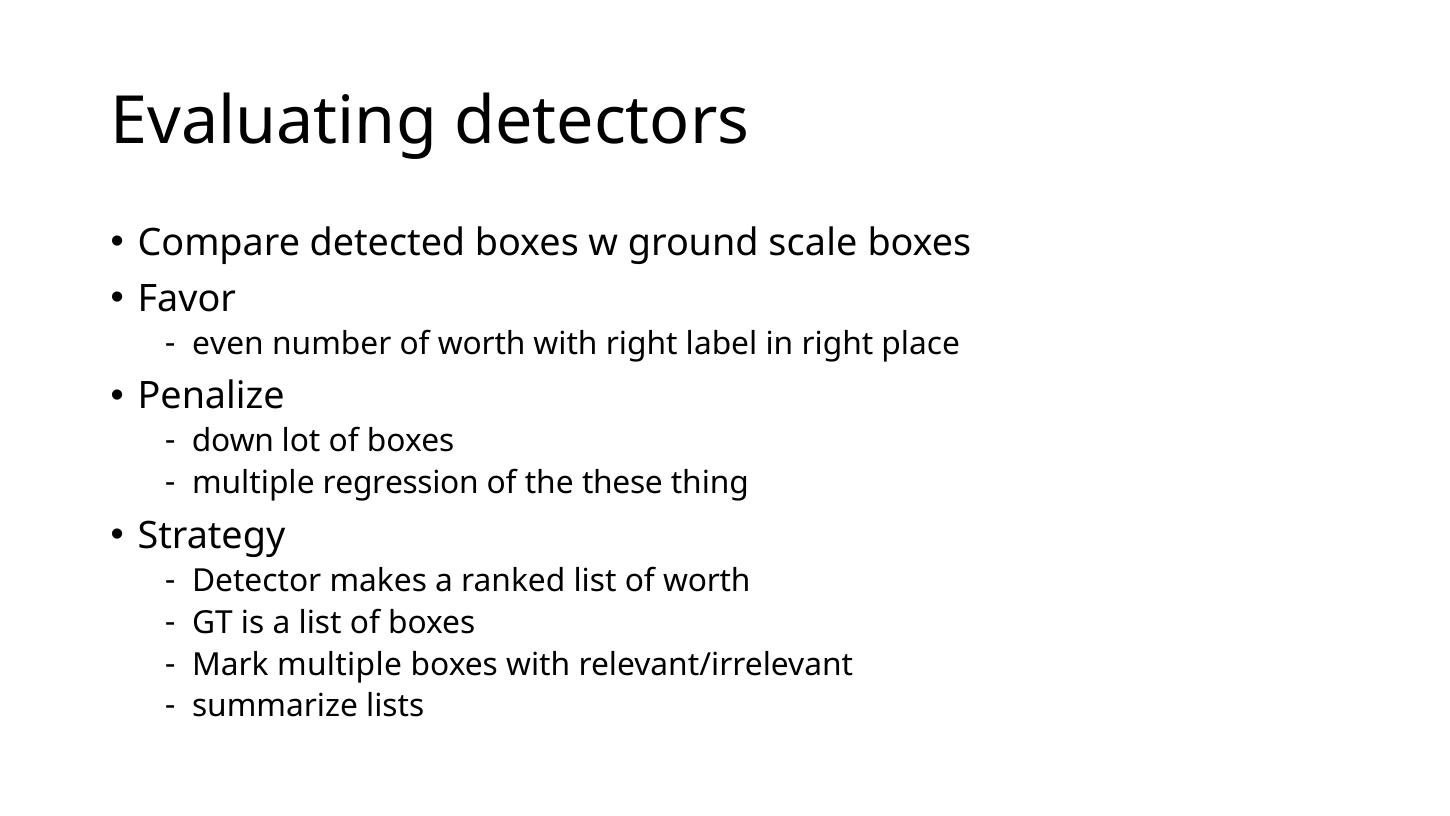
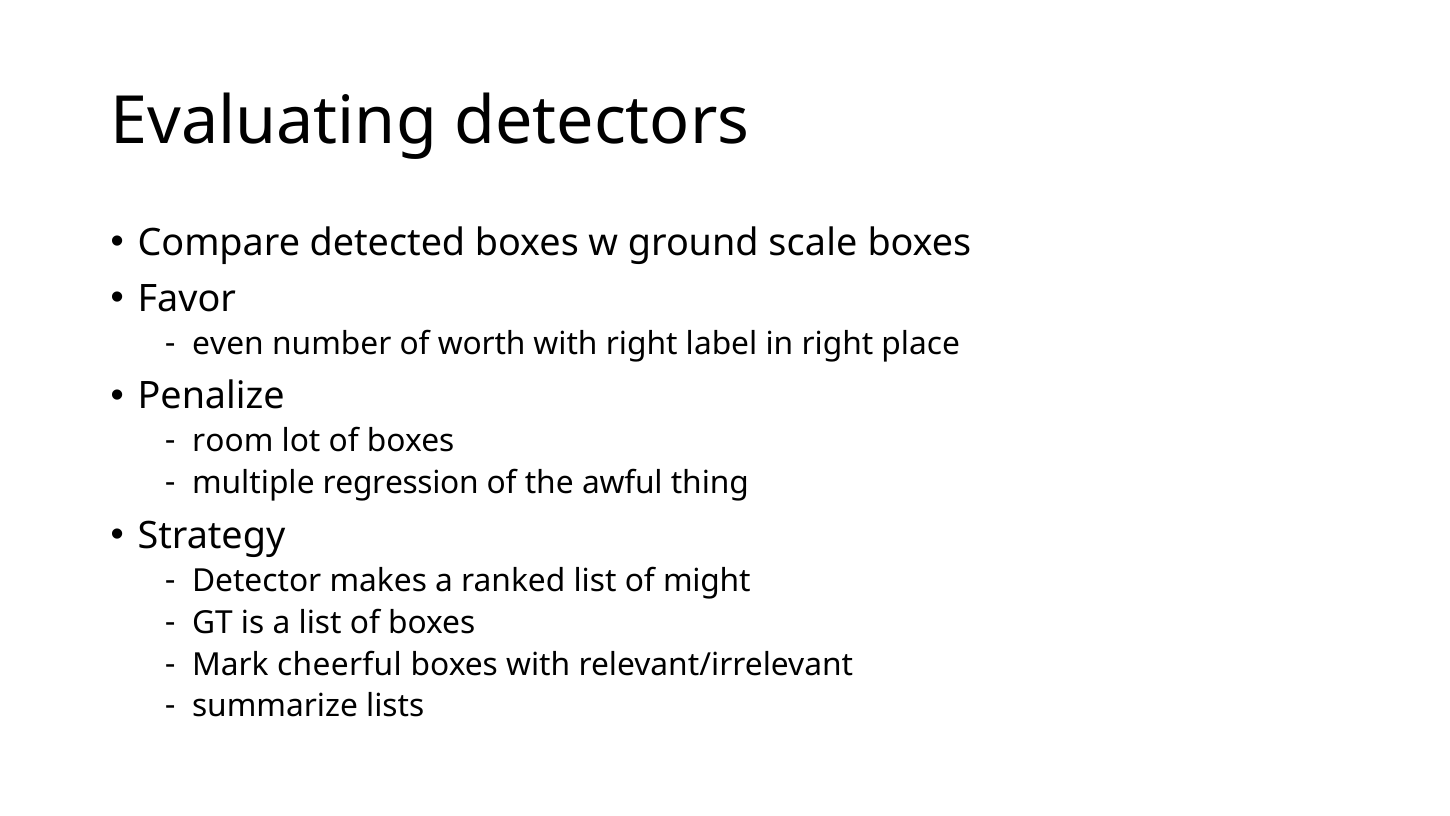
down: down -> room (233, 441)
these: these -> awful (622, 483)
list of worth: worth -> might (707, 581)
Mark multiple: multiple -> cheerful (339, 664)
